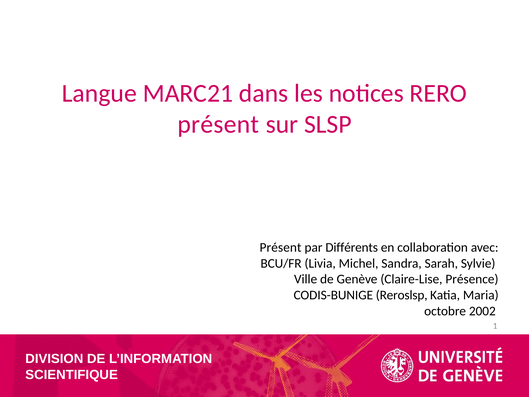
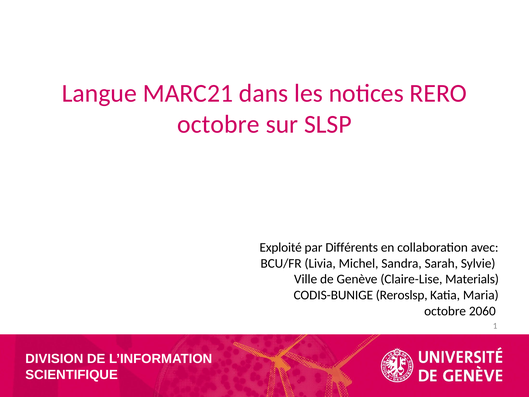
présent: présent -> octobre (218, 124)
Présent: Présent -> Exploité (281, 247)
Présence: Présence -> Materials (472, 279)
2002: 2002 -> 2060 (482, 311)
